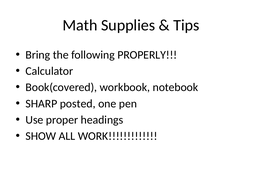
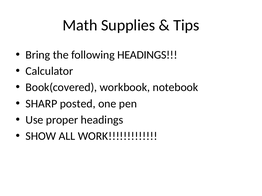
following PROPERLY: PROPERLY -> HEADINGS (147, 55)
